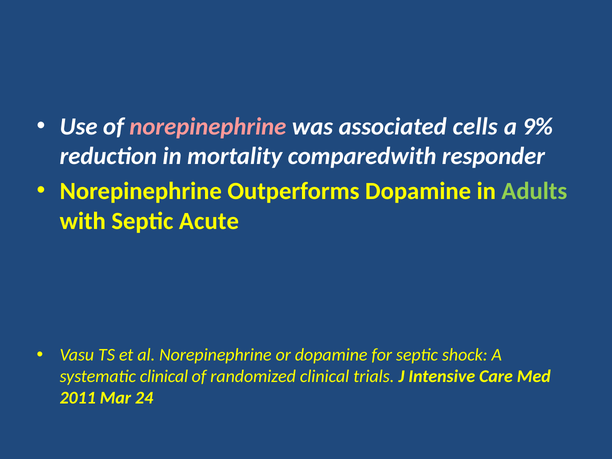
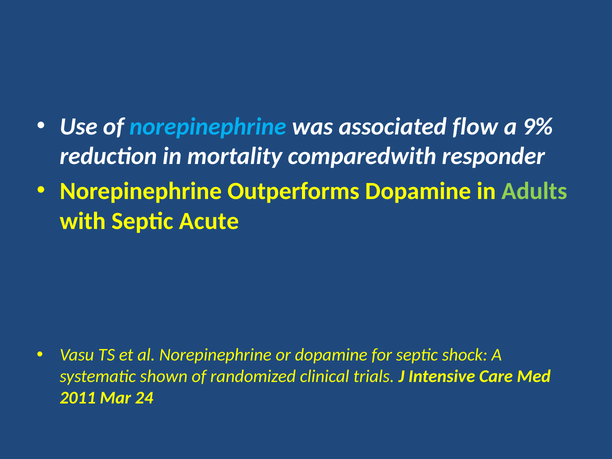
norepinephrine colour: pink -> light blue (208, 127)
cells: cells -> flow (475, 127)
systematic clinical: clinical -> shown (164, 377)
